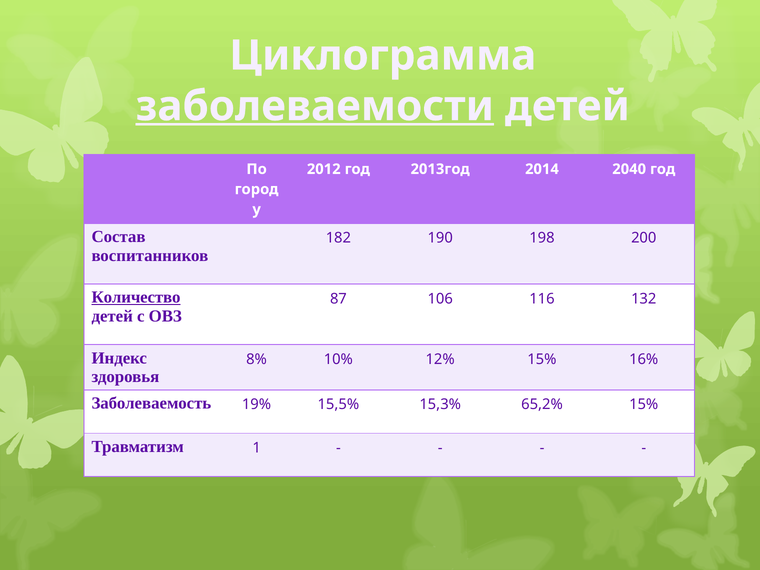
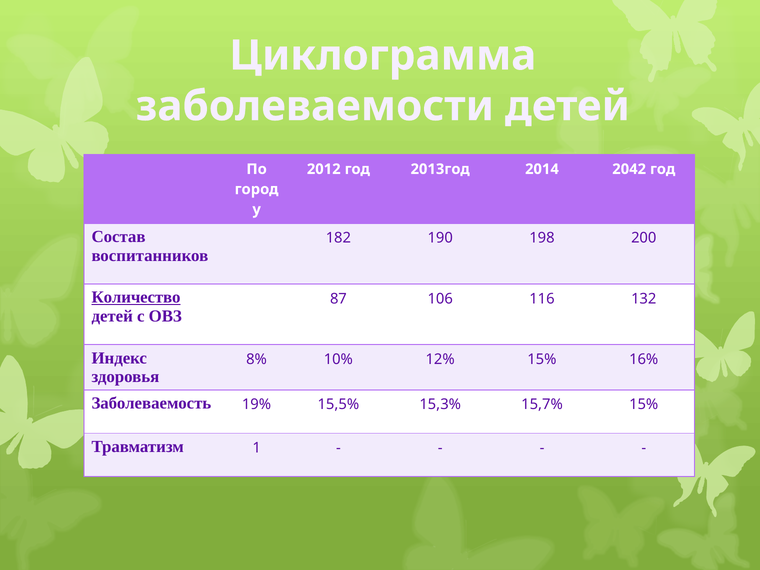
заболеваемости underline: present -> none (315, 106)
2040: 2040 -> 2042 (629, 169)
65,2%: 65,2% -> 15,7% (542, 405)
